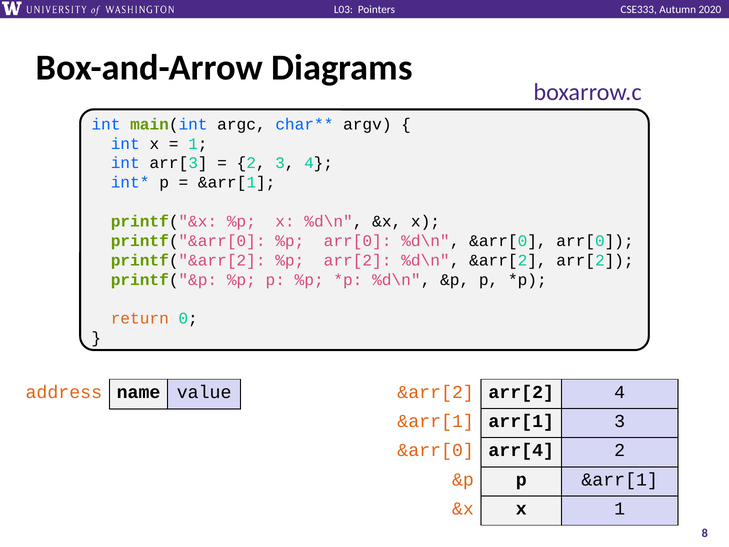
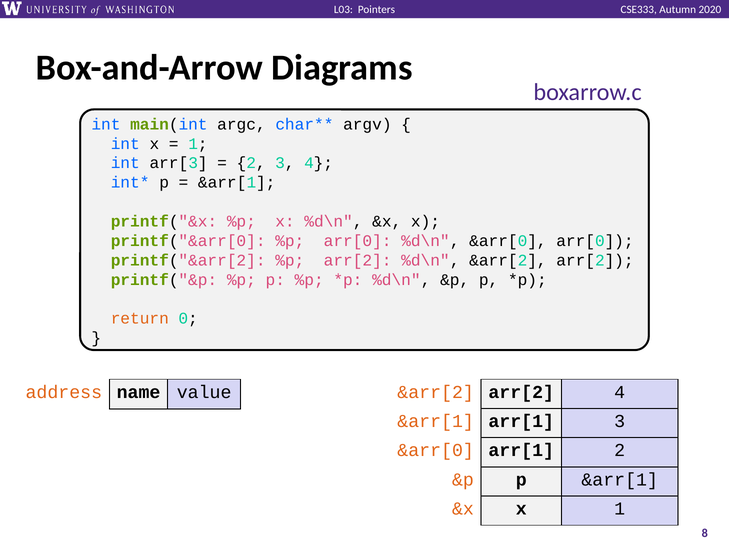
&arr[0 arr[4: arr[4 -> arr[1 (521, 450)
